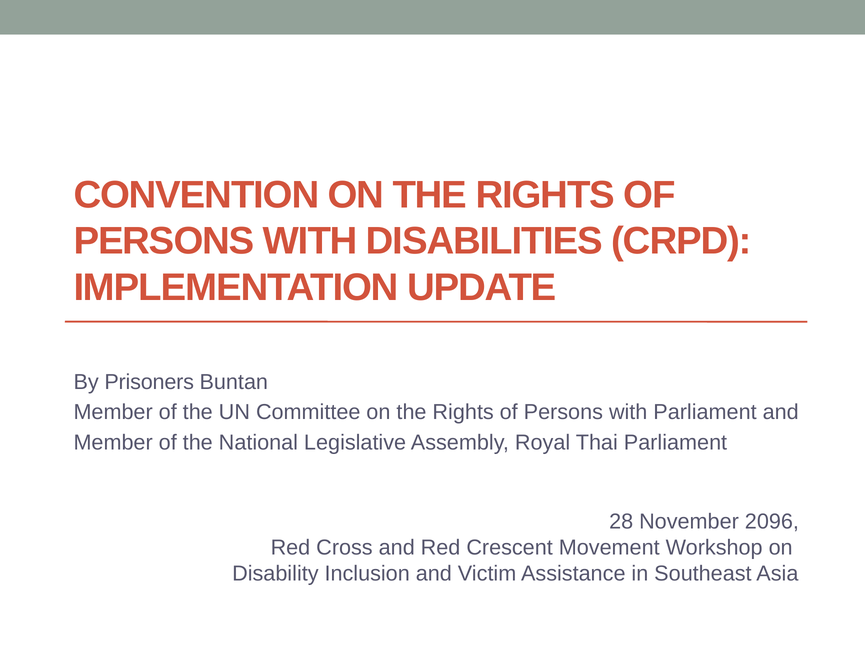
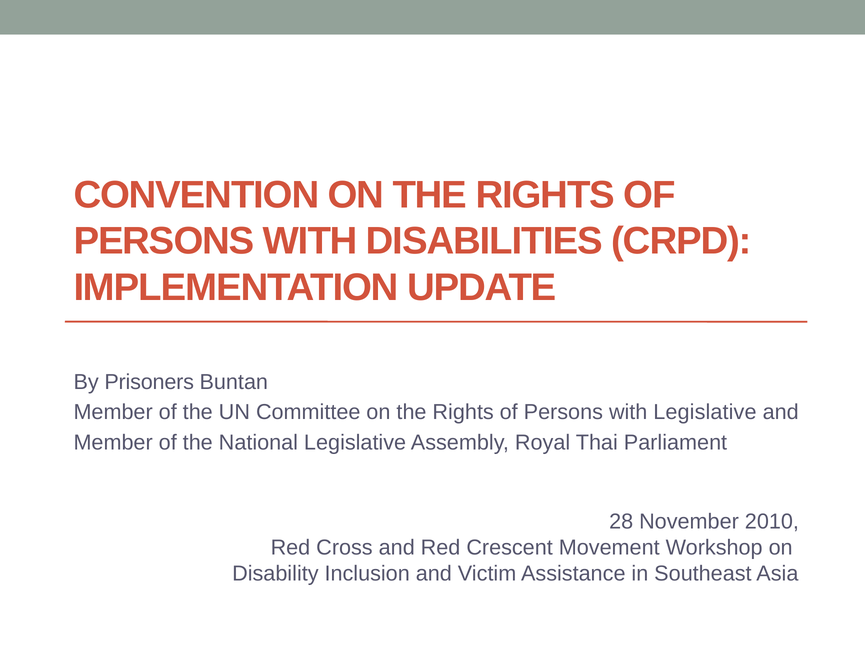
with Parliament: Parliament -> Legislative (705, 412)
2096: 2096 -> 2010 (772, 521)
